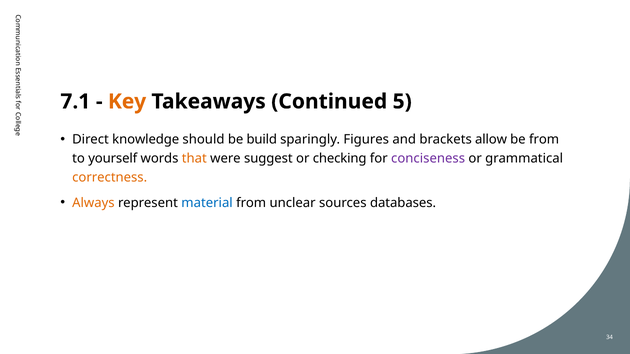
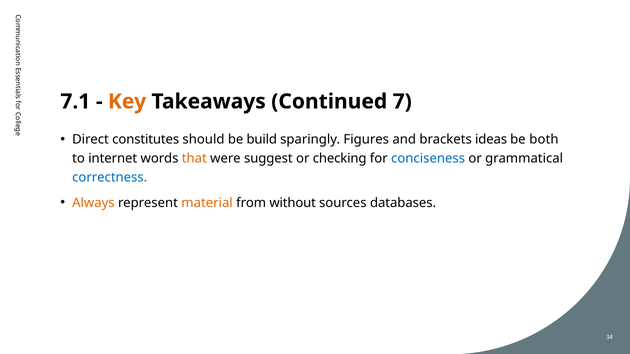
5: 5 -> 7 (402, 102)
knowledge: knowledge -> constitutes (146, 140)
allow: allow -> ideas (491, 140)
be from: from -> both (544, 140)
yourself: yourself -> internet (113, 159)
conciseness colour: purple -> blue (428, 159)
correctness colour: orange -> blue (110, 178)
material colour: blue -> orange (207, 203)
unclear: unclear -> without (293, 203)
